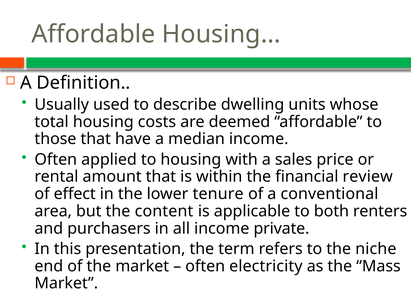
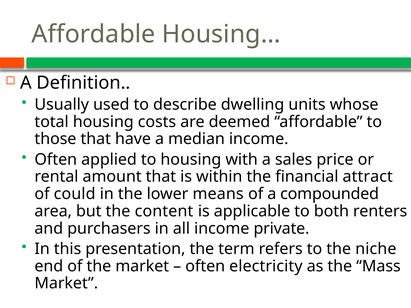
review: review -> attract (368, 177)
effect: effect -> could (75, 194)
tenure: tenure -> means (218, 194)
conventional: conventional -> compounded (330, 194)
